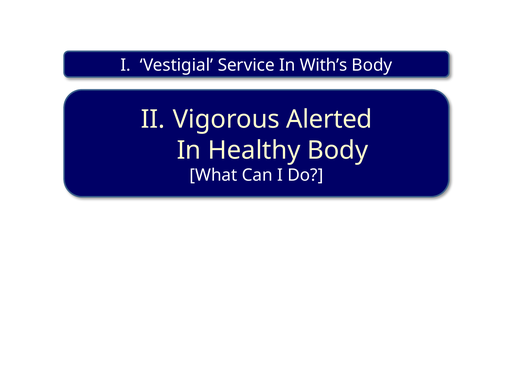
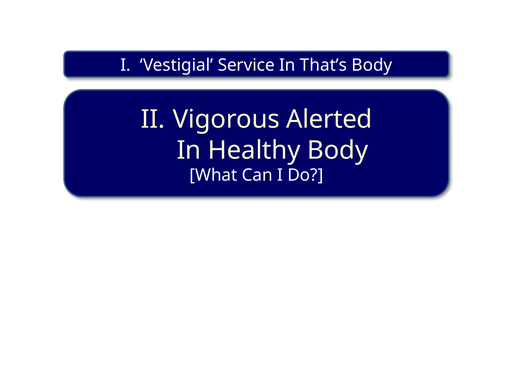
With’s: With’s -> That’s (324, 65)
